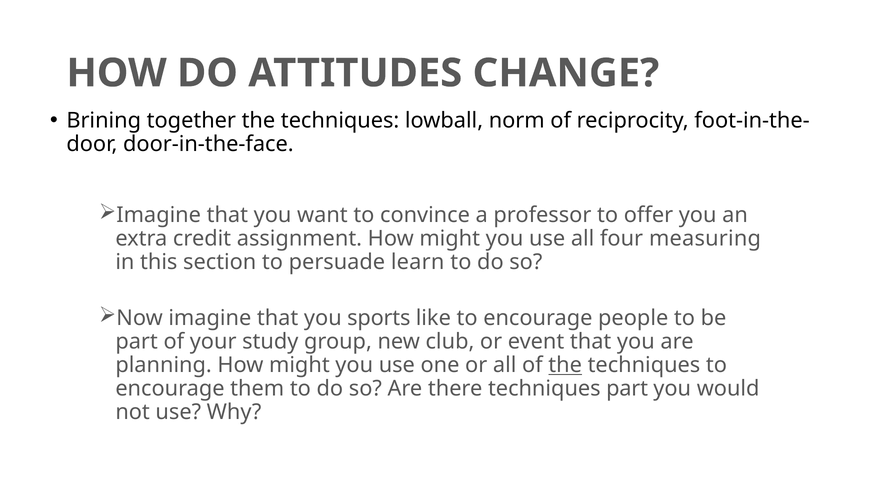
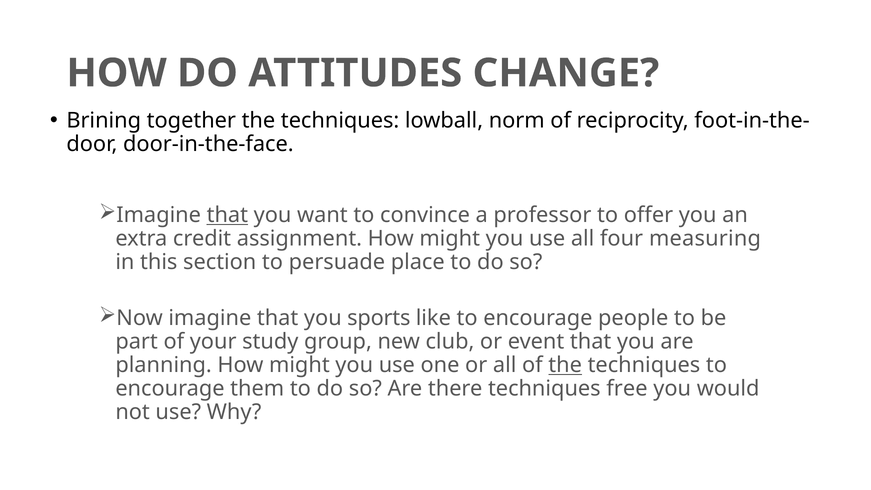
that underline: none -> present (227, 215)
learn: learn -> place (418, 262)
techniques part: part -> free (627, 389)
